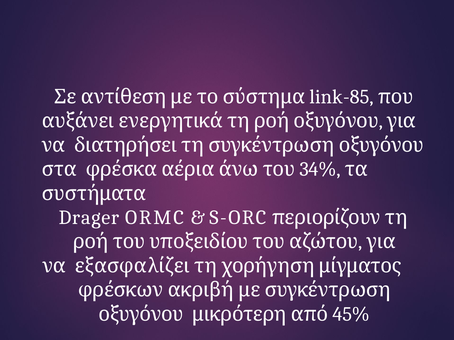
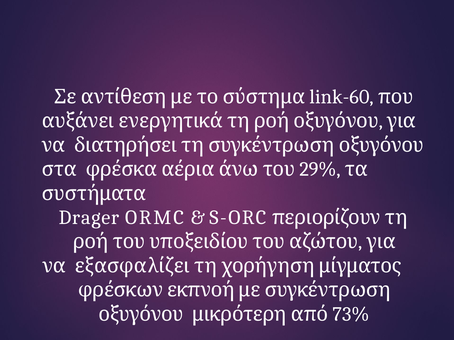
link-85: link-85 -> link-60 (342, 97)
34%: 34% -> 29% (320, 170)
ακριβή: ακριβή -> εκπνοή (201, 290)
45%: 45% -> 73% (351, 315)
